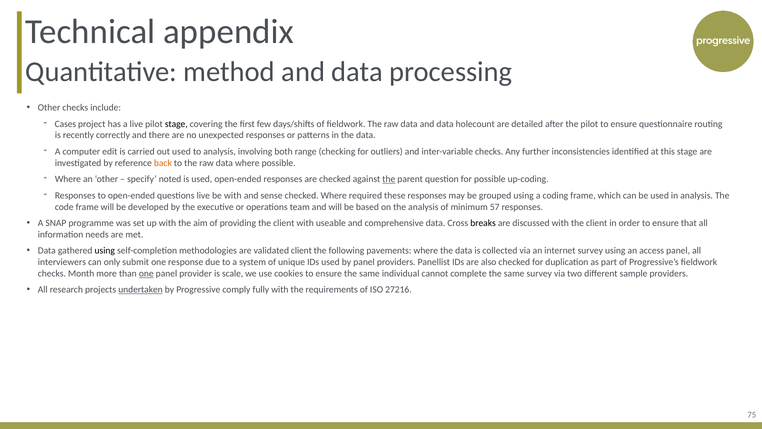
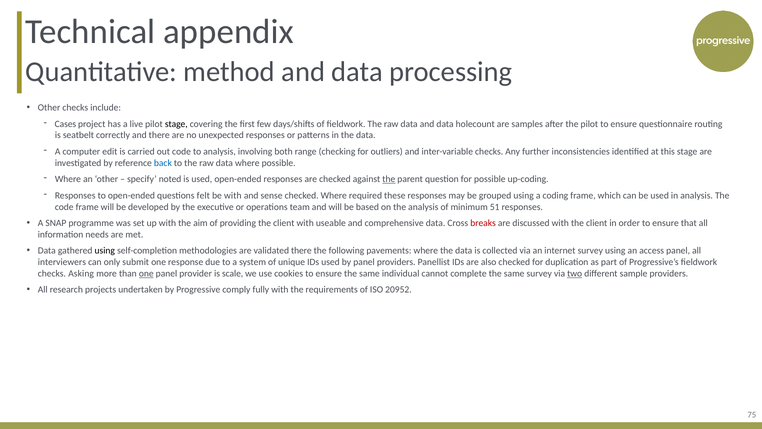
detailed: detailed -> samples (527, 124)
recently: recently -> seatbelt (78, 135)
out used: used -> code (182, 151)
back colour: orange -> blue (163, 163)
questions live: live -> felt (203, 195)
57: 57 -> 51 (495, 207)
breaks colour: black -> red (483, 223)
validated client: client -> there (301, 251)
Month: Month -> Asking (81, 273)
two underline: none -> present (575, 273)
undertaken underline: present -> none (140, 290)
27216: 27216 -> 20952 (398, 290)
